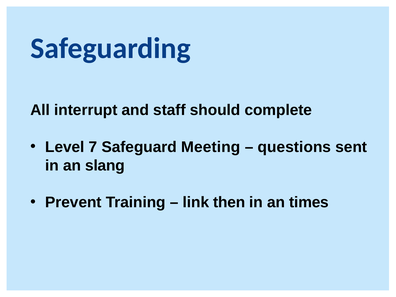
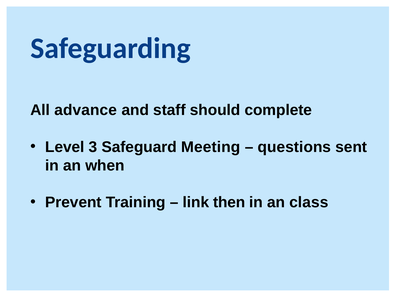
interrupt: interrupt -> advance (86, 110)
7: 7 -> 3 (93, 147)
slang: slang -> when (105, 165)
times: times -> class (309, 202)
